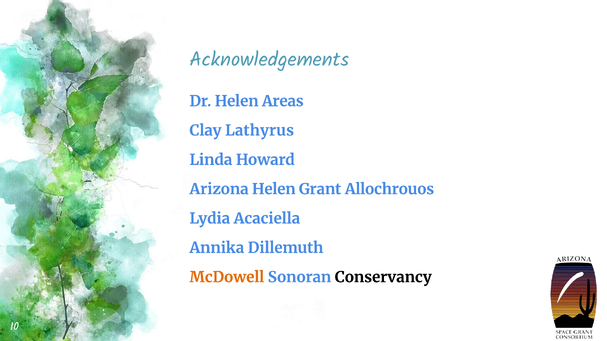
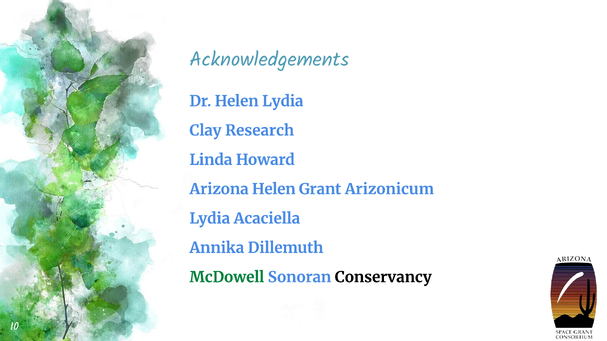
Helen Areas: Areas -> Lydia (283, 101)
Lathyrus: Lathyrus -> Research (260, 131)
Allochrouos: Allochrouos -> Arizonicum (389, 189)
McDowell colour: orange -> green (227, 278)
